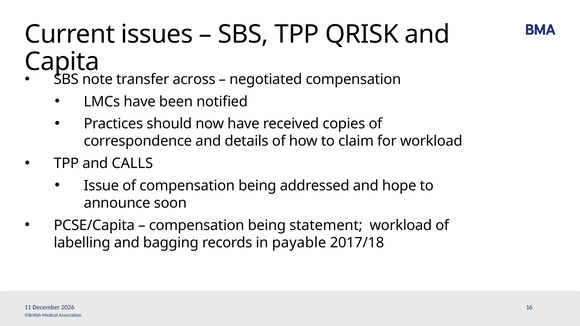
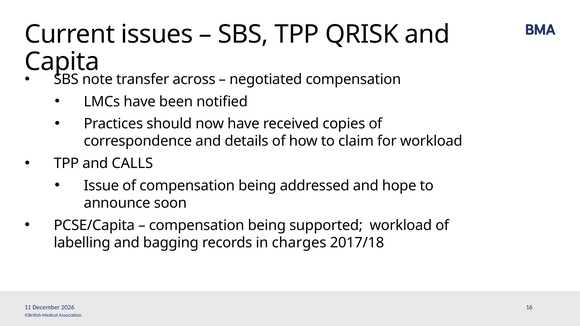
statement: statement -> supported (326, 225)
payable: payable -> charges (299, 243)
